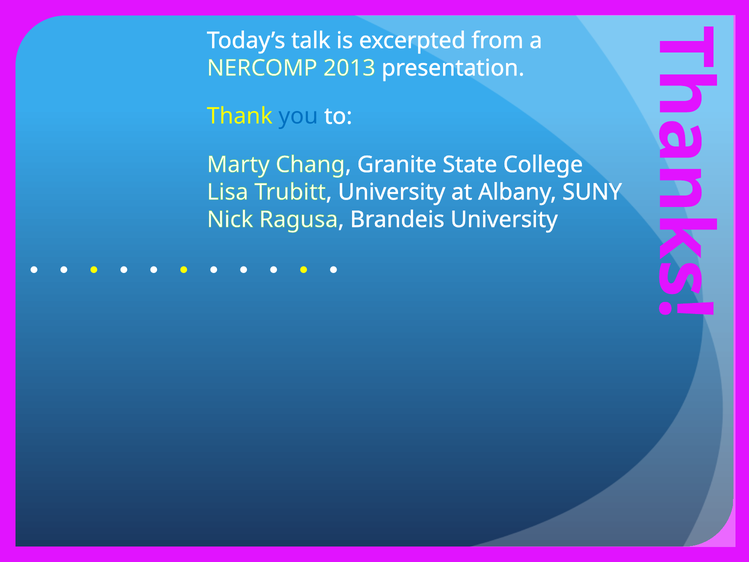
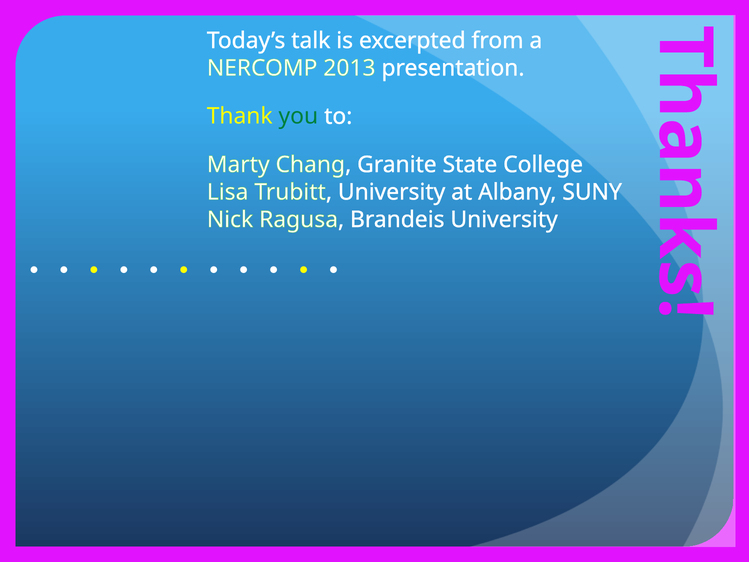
you colour: blue -> green (298, 116)
